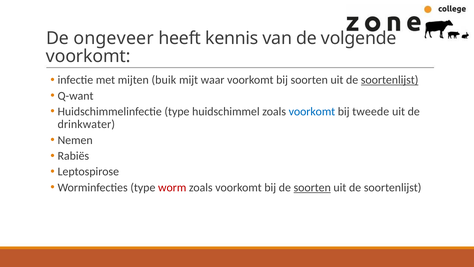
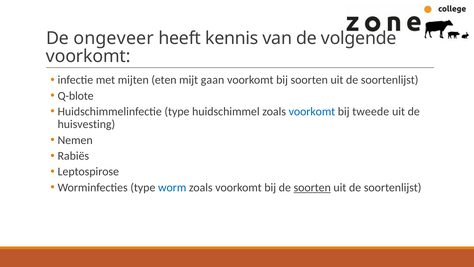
buik: buik -> eten (164, 80)
waar: waar -> gaan (213, 80)
soortenlijst underline: present -> none (390, 80)
Q-want: Q-want -> Q-blote (76, 96)
drinkwater: drinkwater -> huisvesting (86, 124)
worm colour: red -> blue (172, 187)
